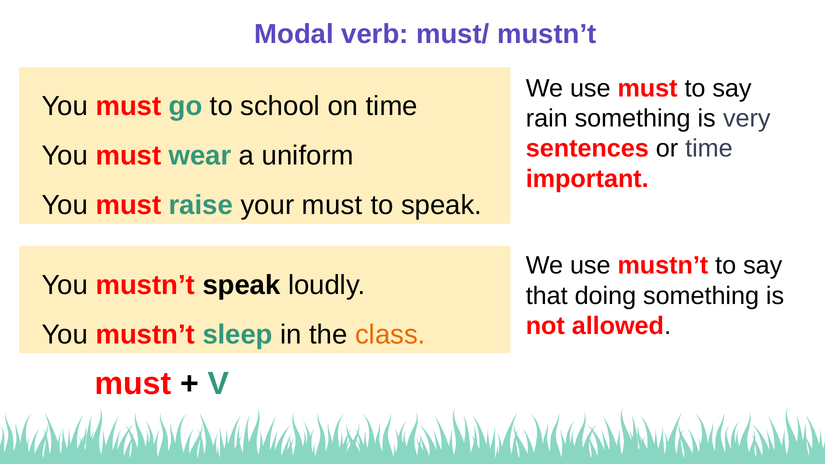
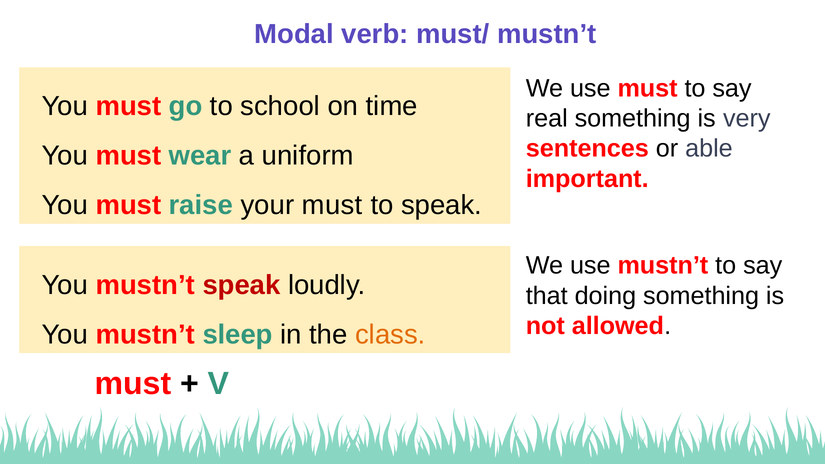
rain: rain -> real (547, 118)
or time: time -> able (709, 149)
speak colour: black -> red (241, 285)
